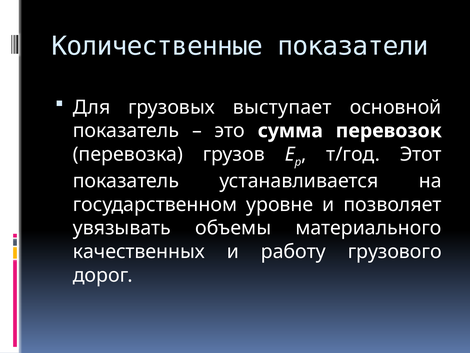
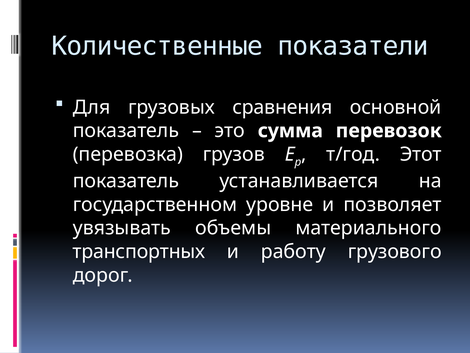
выступает: выступает -> сравнения (282, 107)
качественных: качественных -> транспортных (139, 251)
